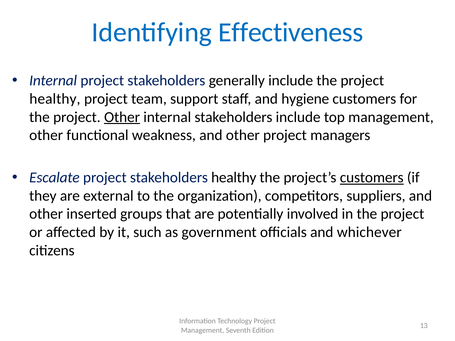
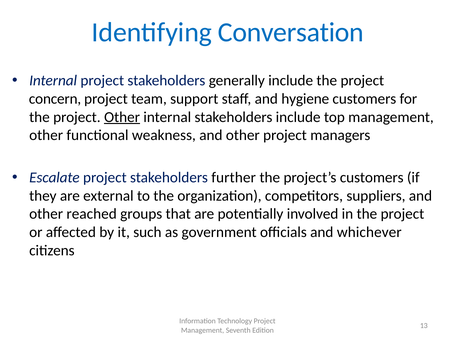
Effectiveness: Effectiveness -> Conversation (291, 32)
healthy: healthy -> concern (55, 99)
stakeholders healthy: healthy -> further (234, 178)
customers underline: present -> none (372, 178)
inserted: inserted -> reached (92, 214)
